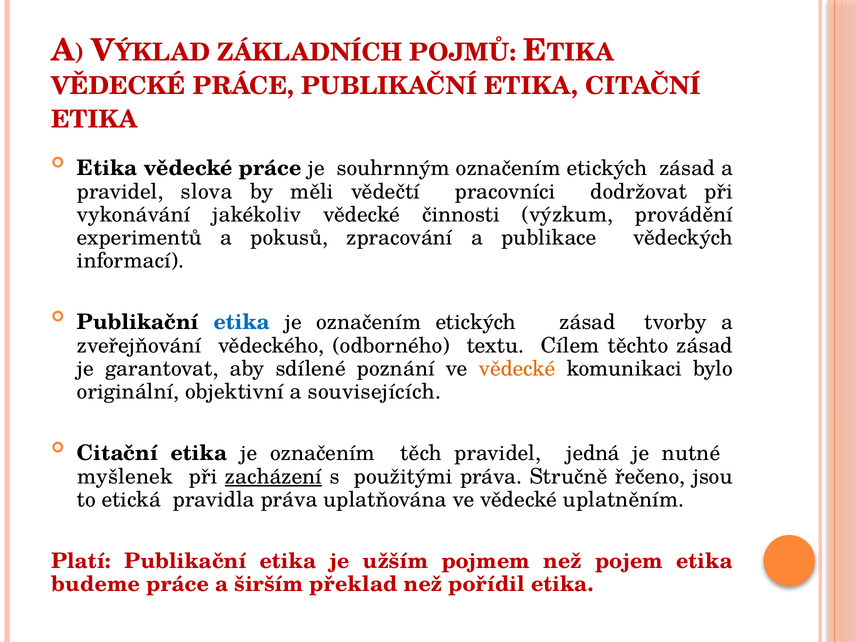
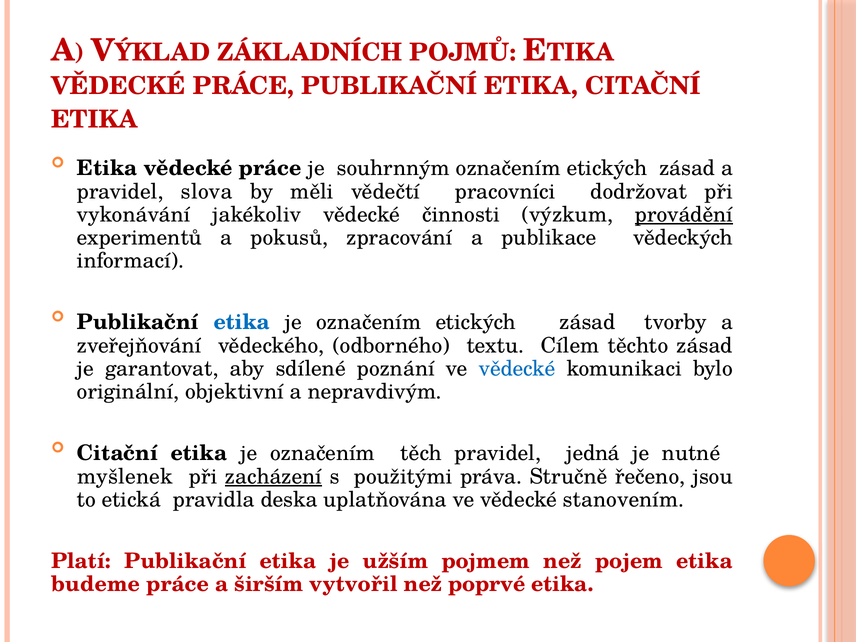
provádění underline: none -> present (684, 215)
vědecké colour: orange -> blue (517, 369)
souvisejících: souvisejících -> nepravdivým (375, 392)
pravidla práva: práva -> deska (289, 500)
uplatněním: uplatněním -> stanovením (624, 500)
překlad: překlad -> vytvořil (354, 584)
pořídil: pořídil -> poprvé (487, 584)
